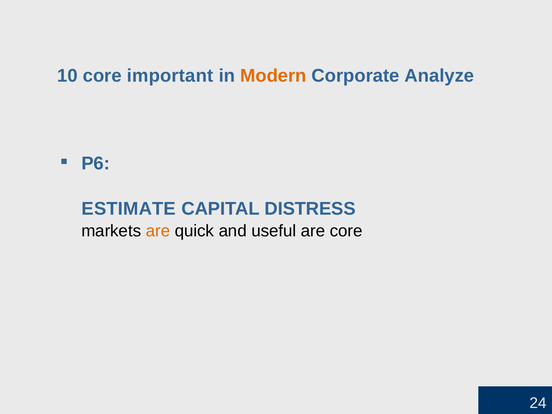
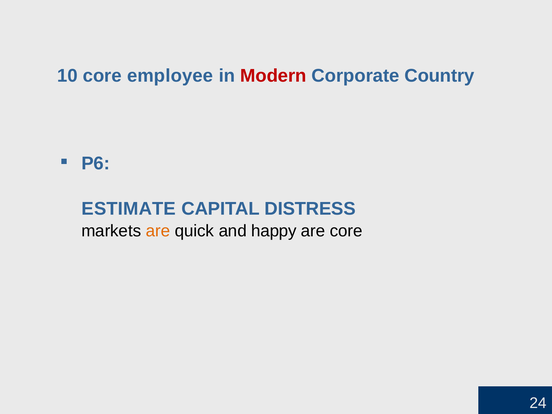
important: important -> employee (170, 76)
Modern colour: orange -> red (273, 76)
Analyze: Analyze -> Country (439, 76)
useful: useful -> happy (274, 231)
